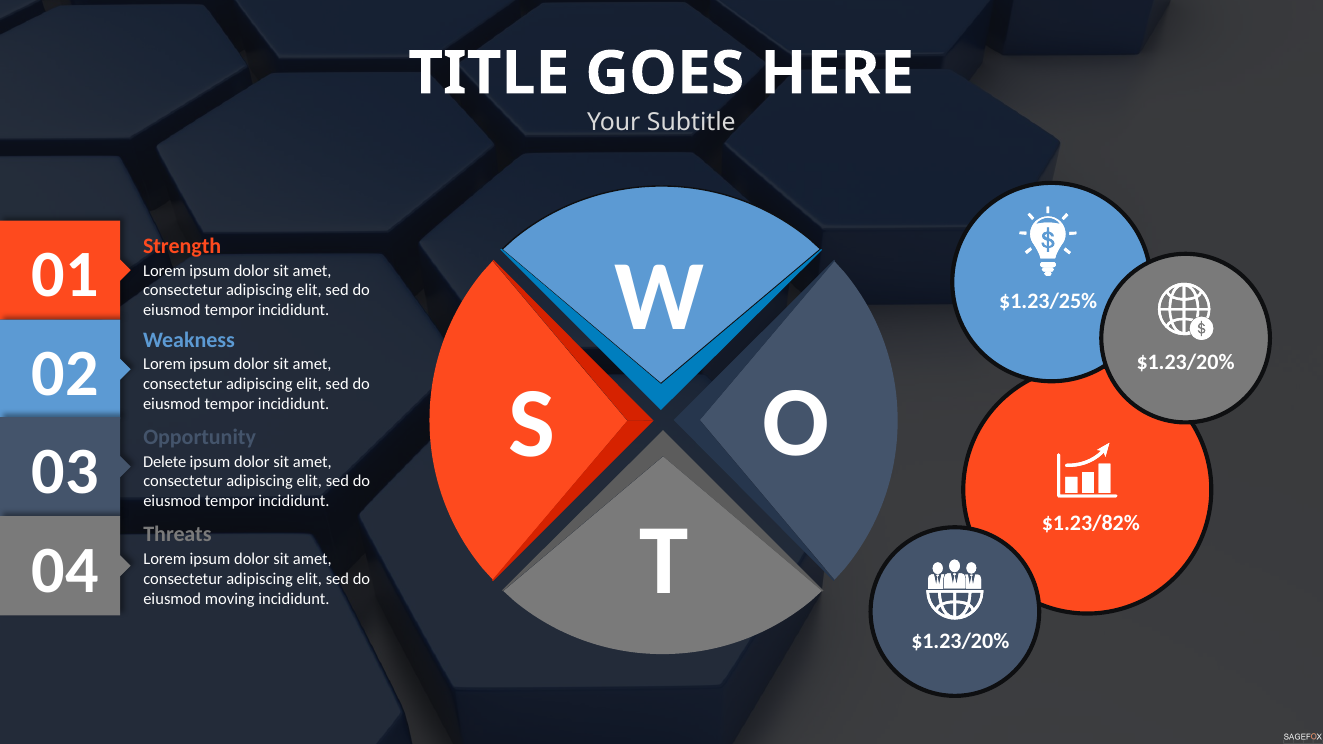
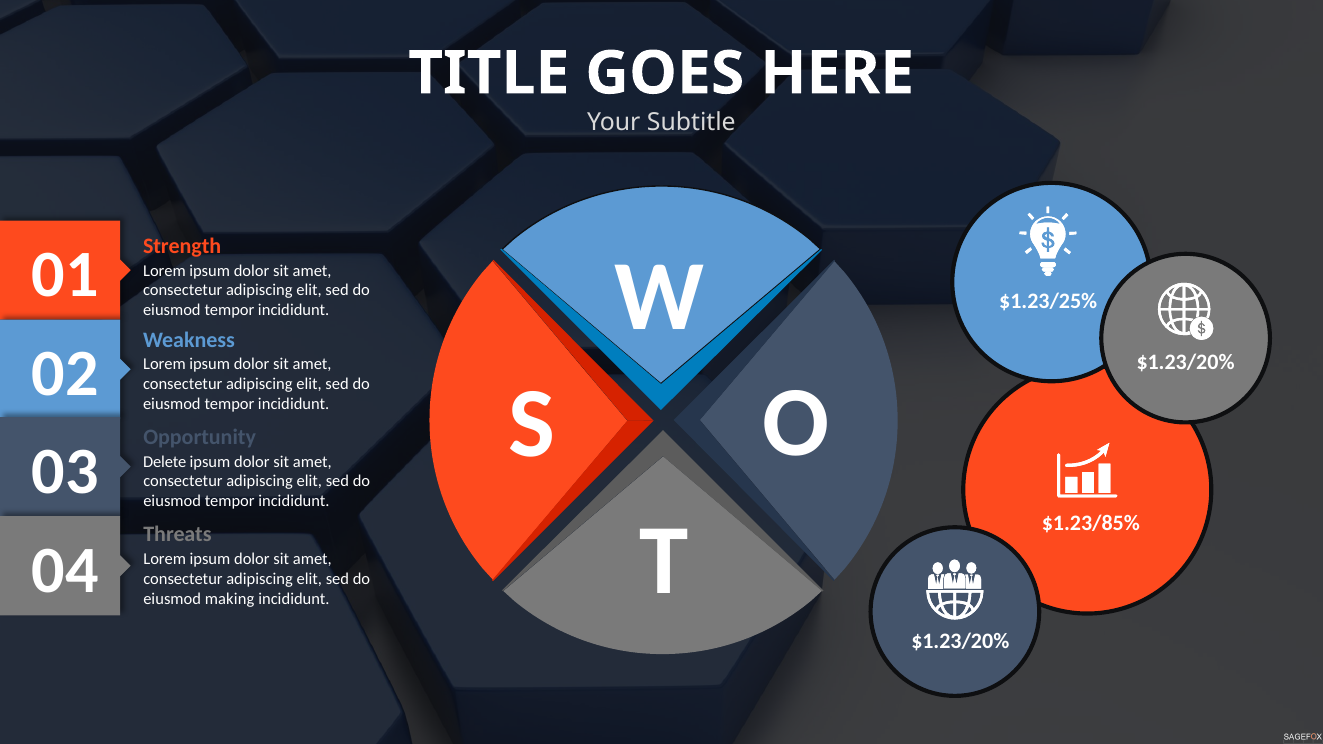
$1.23/82%: $1.23/82% -> $1.23/85% (1091, 524)
moving: moving -> making (230, 599)
